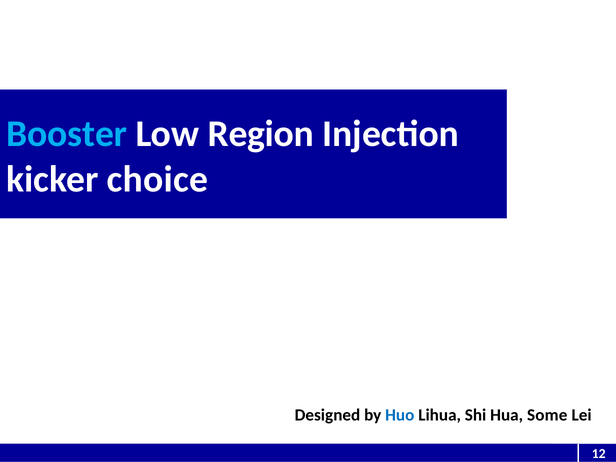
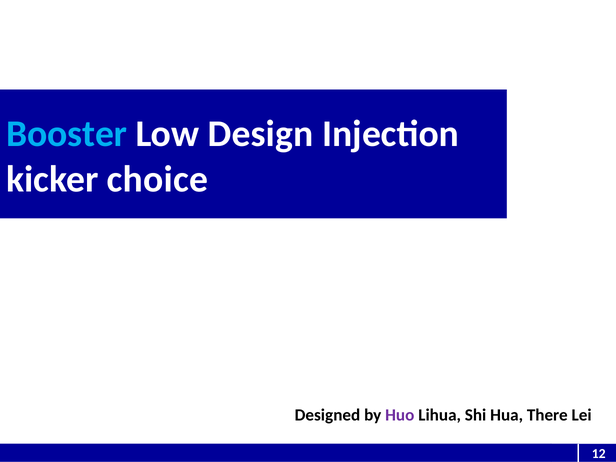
Region: Region -> Design (261, 134)
Huo colour: blue -> purple (400, 415)
Some: Some -> There (547, 415)
